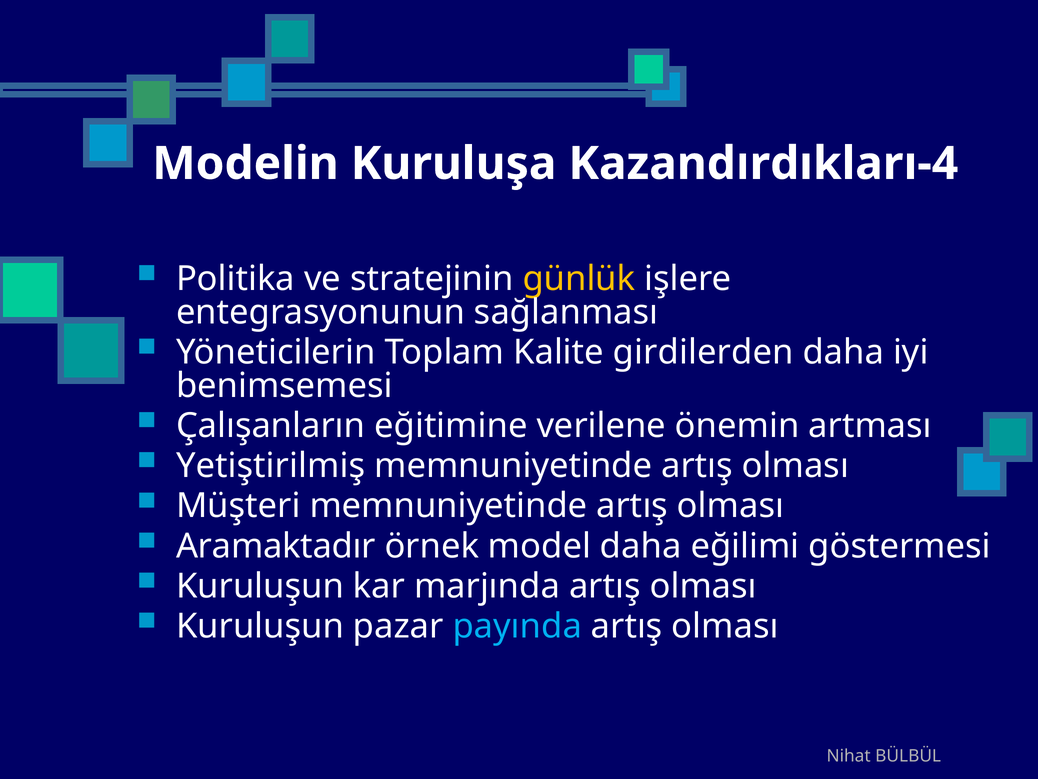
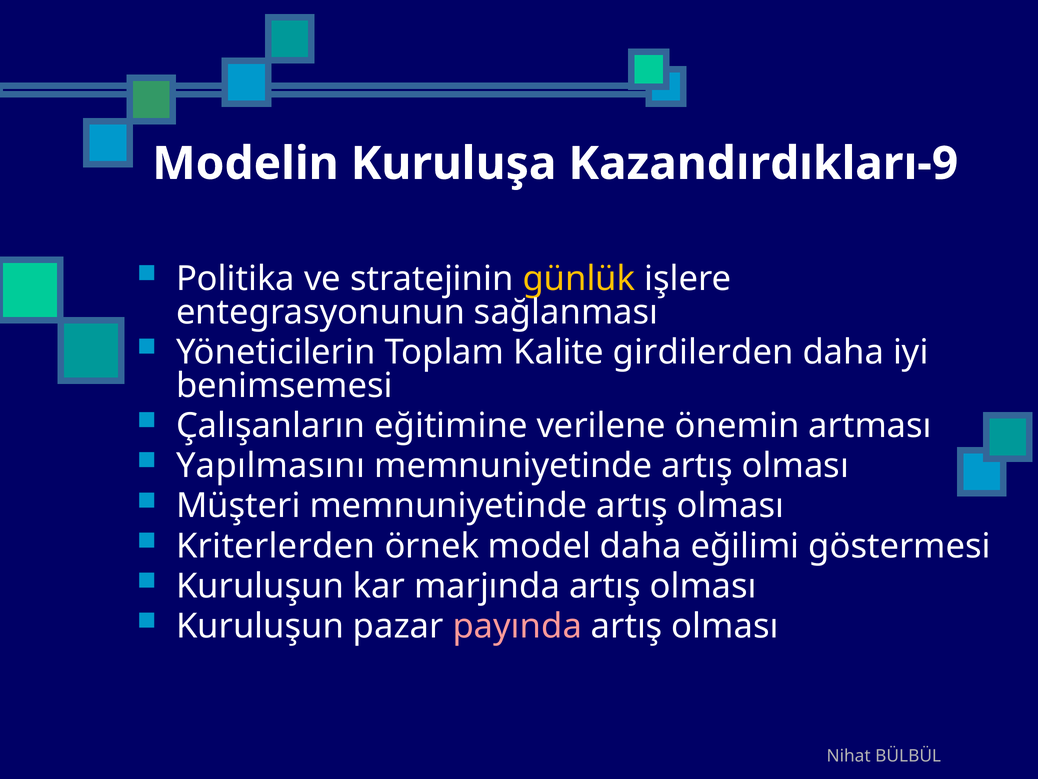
Kazandırdıkları-4: Kazandırdıkları-4 -> Kazandırdıkları-9 (763, 164)
Yetiştirilmiş: Yetiştirilmiş -> Yapılmasını (271, 466)
Aramaktadır: Aramaktadır -> Kriterlerden (276, 546)
payında colour: light blue -> pink (517, 626)
